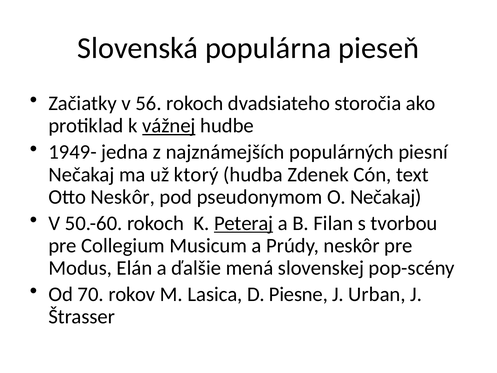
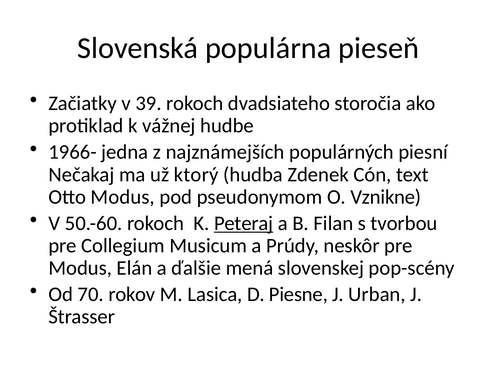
56: 56 -> 39 (149, 103)
vážnej underline: present -> none (169, 126)
1949-: 1949- -> 1966- (73, 152)
Otto Neskôr: Neskôr -> Modus (123, 197)
O Nečakaj: Nečakaj -> Vznikne (386, 197)
